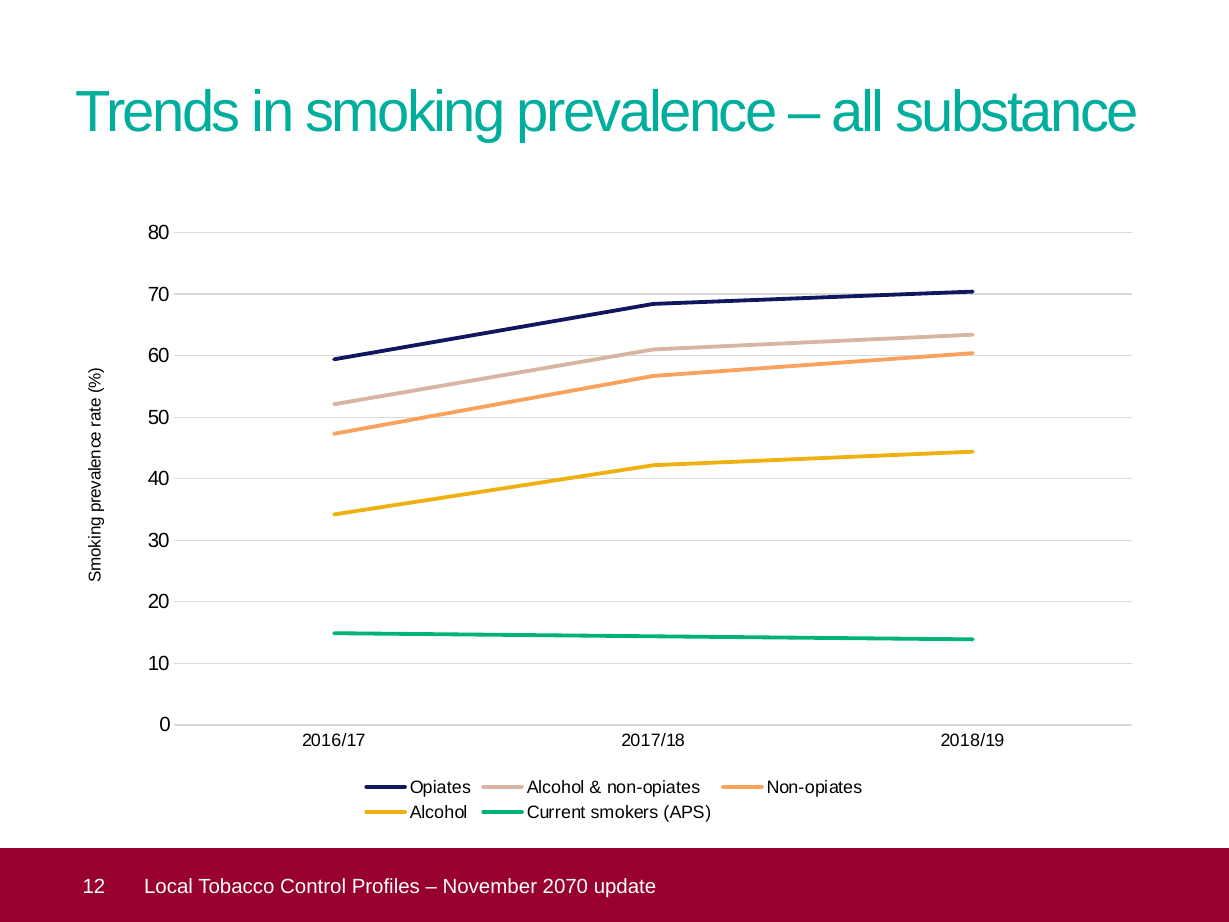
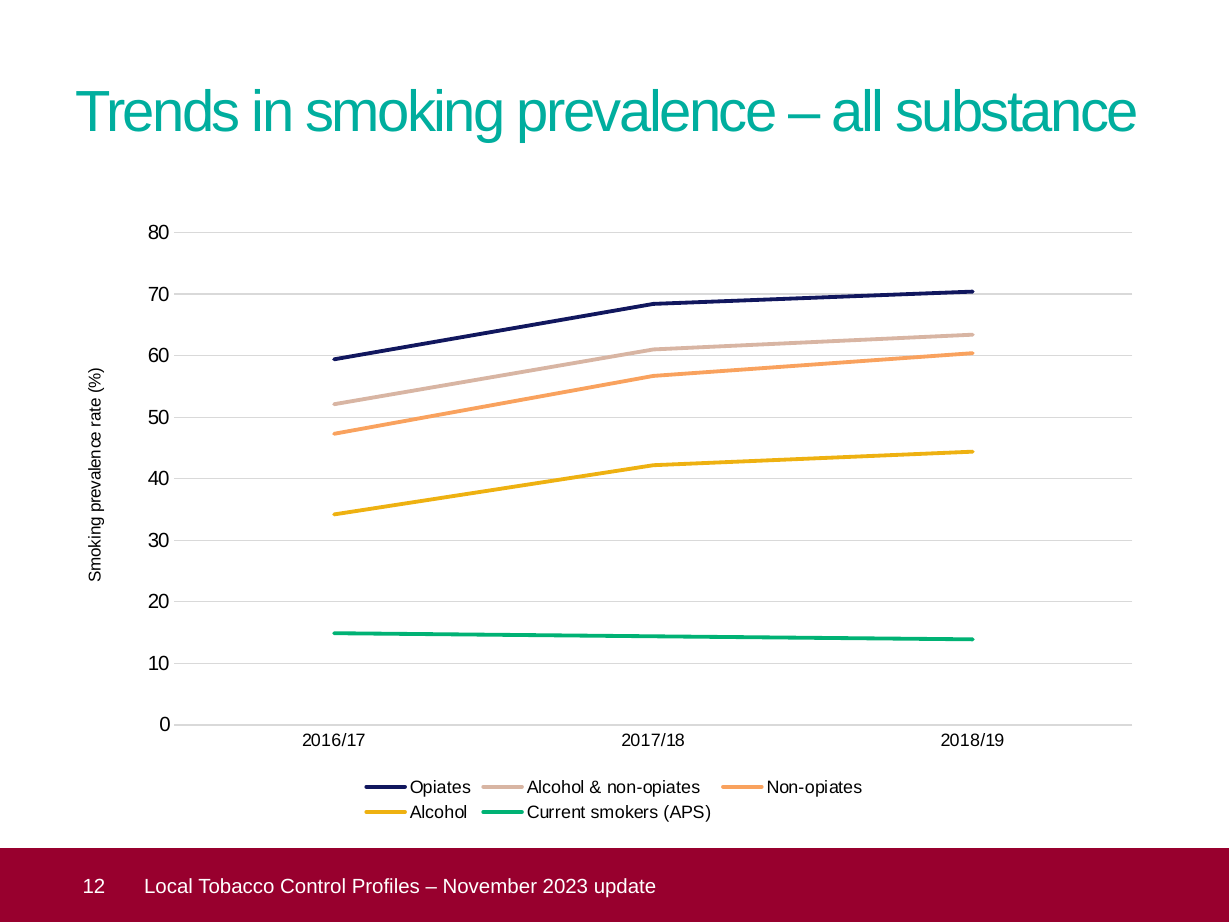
2070: 2070 -> 2023 (565, 886)
